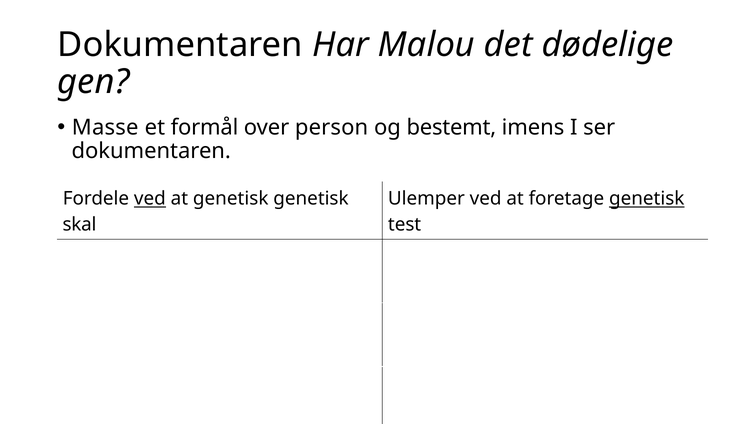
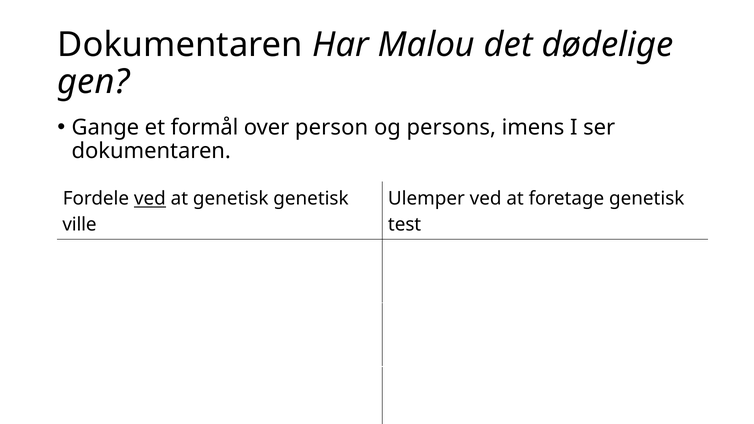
Masse: Masse -> Gange (105, 127)
bestemt: bestemt -> persons (451, 127)
genetisk underline: present -> none (647, 199)
skal: skal -> ville (79, 225)
